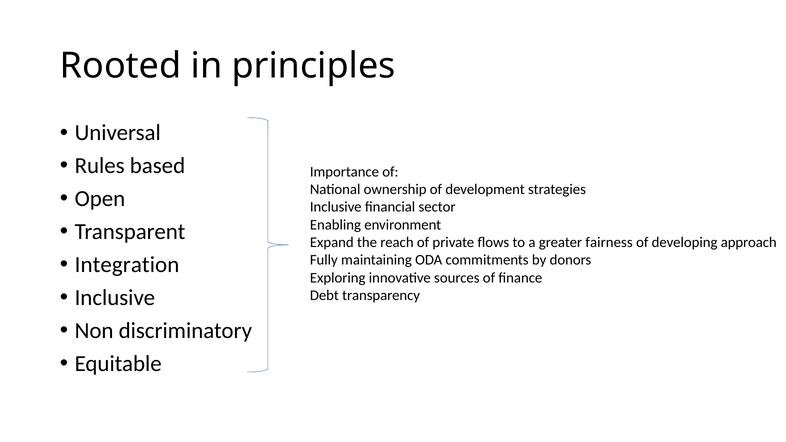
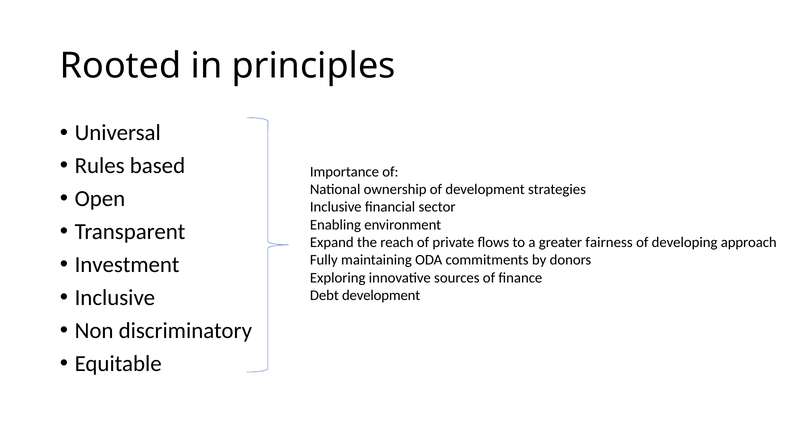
Integration: Integration -> Investment (127, 265)
Debt transparency: transparency -> development (381, 296)
